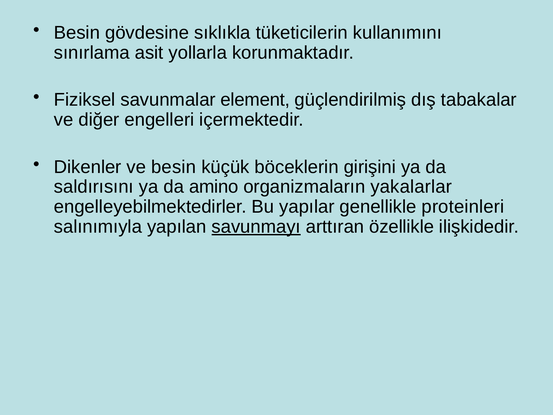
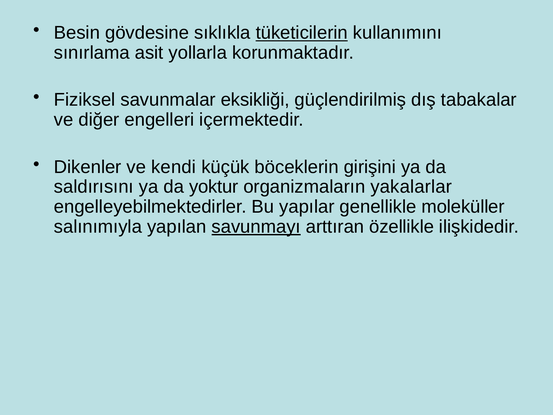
tüketicilerin underline: none -> present (302, 33)
element: element -> eksikliği (255, 100)
ve besin: besin -> kendi (174, 167)
amino: amino -> yoktur (214, 187)
proteinleri: proteinleri -> moleküller (463, 207)
